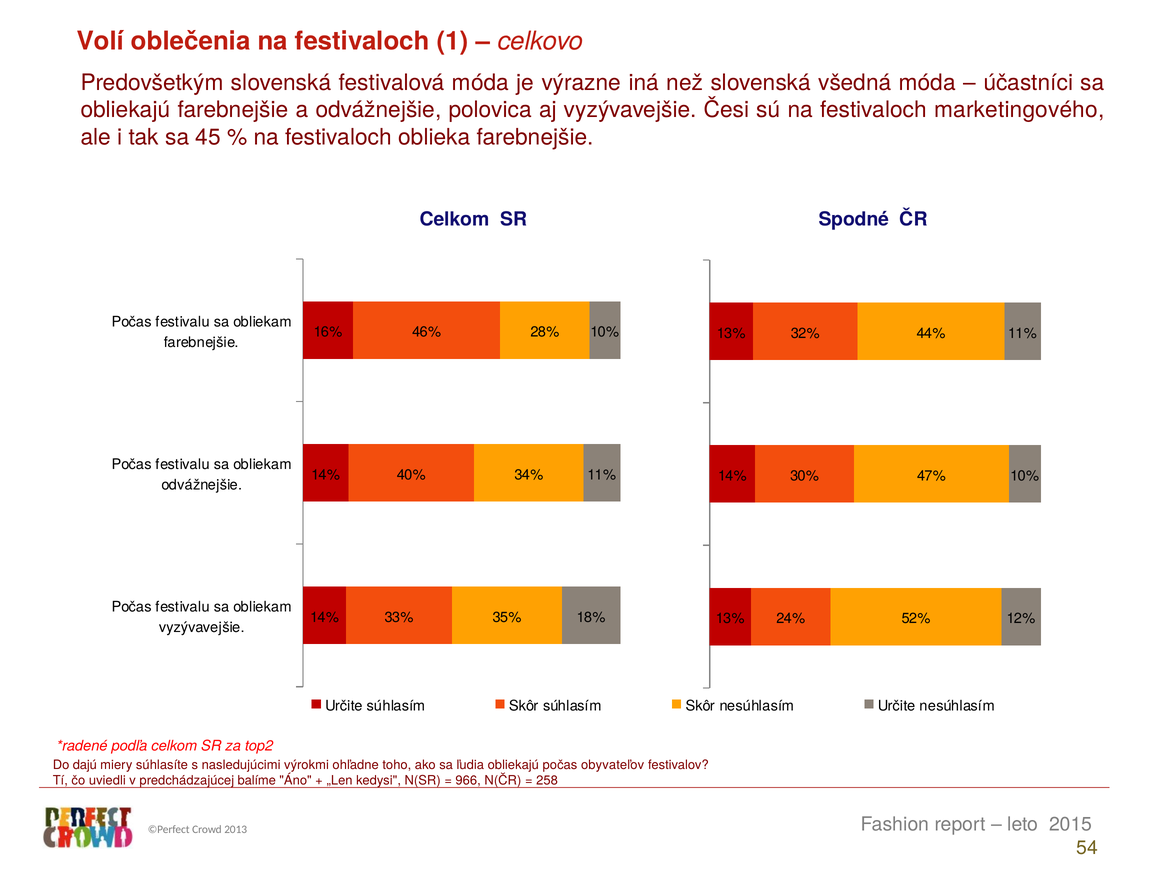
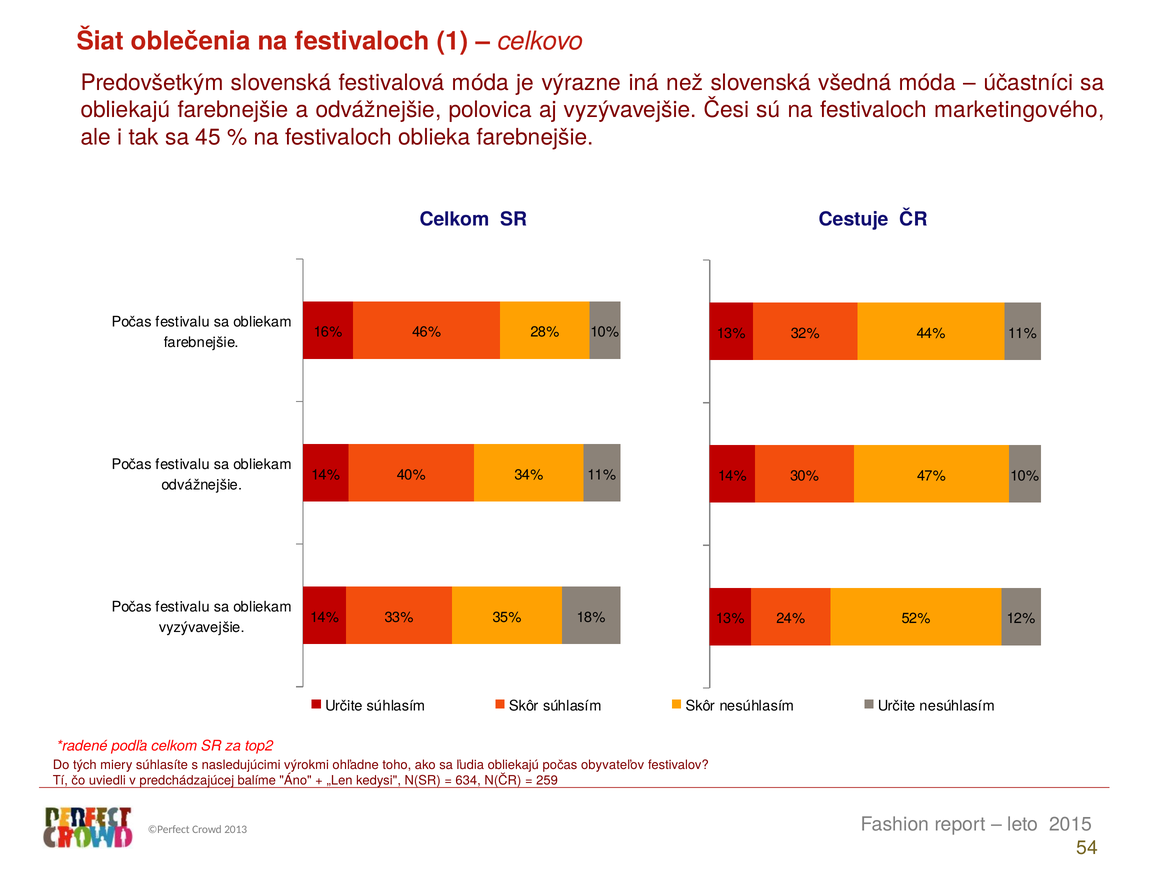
Volí: Volí -> Šiat (100, 41)
Spodné: Spodné -> Cestuje (854, 219)
dajú: dajú -> tých (85, 765)
966: 966 -> 634 (468, 781)
258: 258 -> 259 (547, 781)
